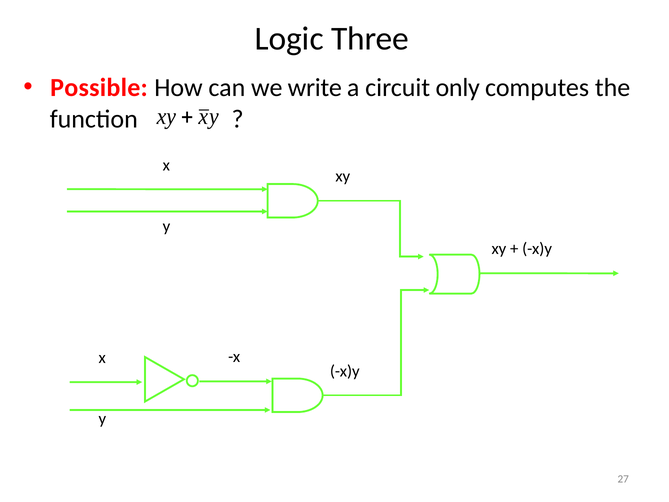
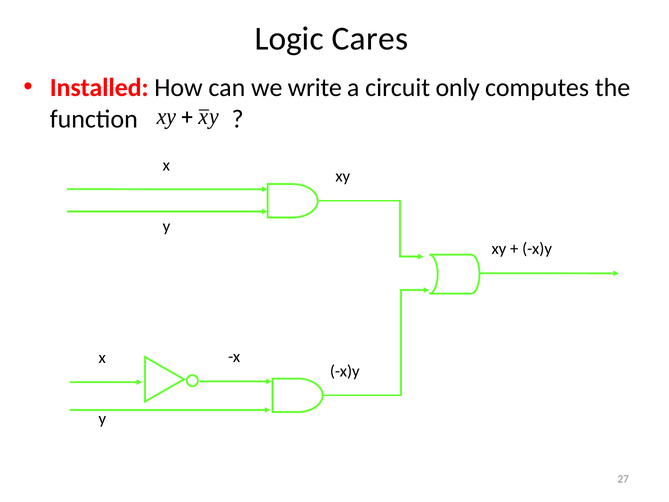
Three: Three -> Cares (370, 39)
Possible: Possible -> Installed (99, 88)
